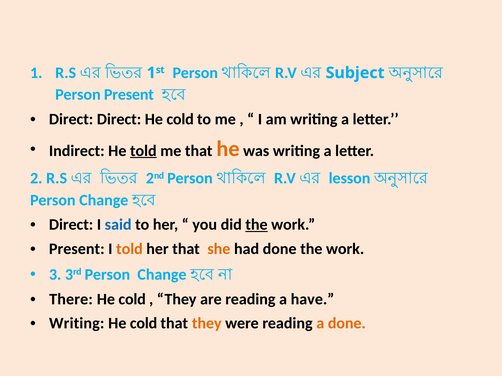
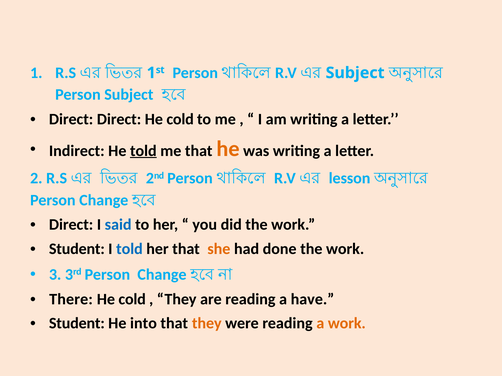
Person Present: Present -> Subject (129, 95)
the underline: present -> none (256, 225)
Present: Present -> Student (77, 249)
told colour: orange -> blue (129, 249)
Writing: Writing -> Student (77, 324)
cold: cold -> into (143, 324)
a done: done -> work (347, 324)
